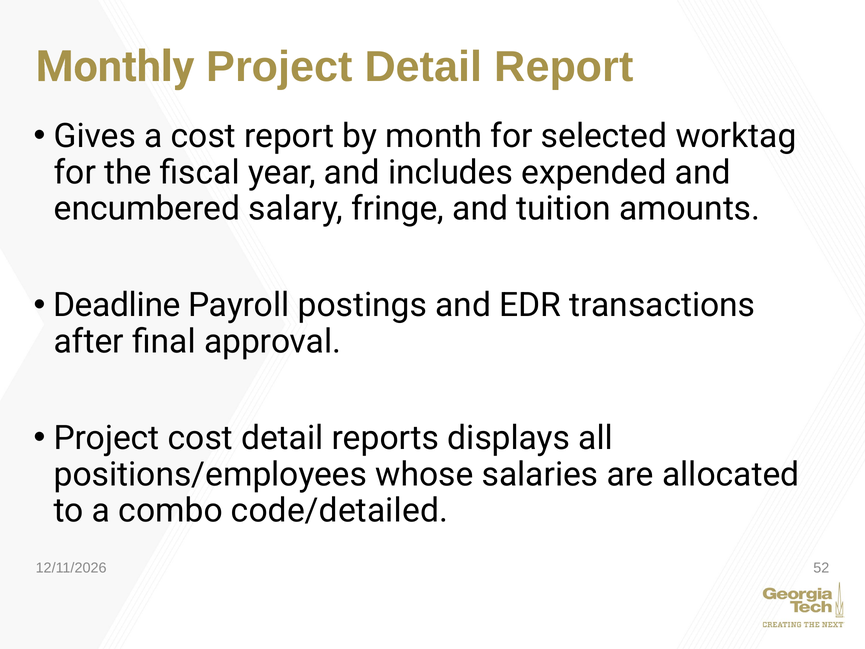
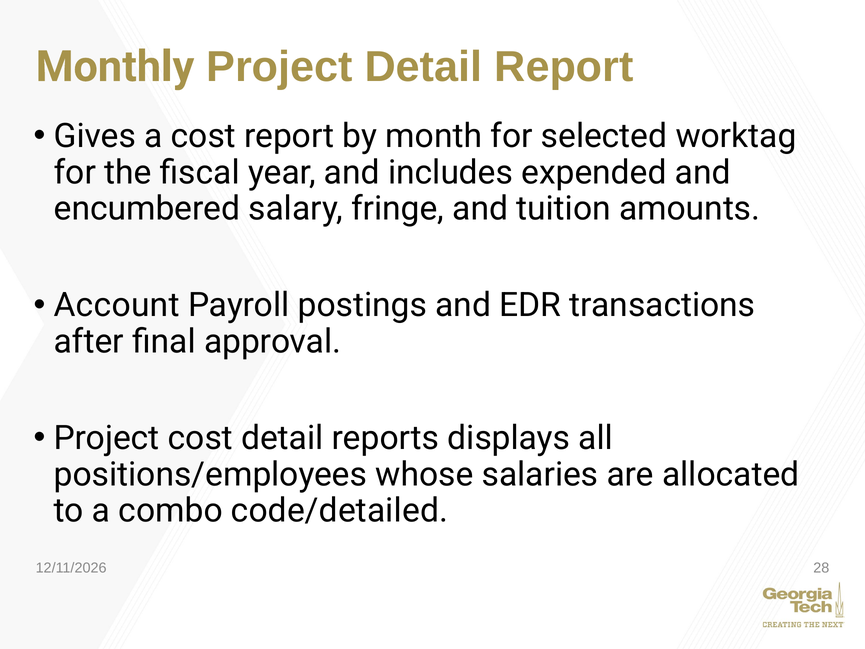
Deadline: Deadline -> Account (117, 305)
52: 52 -> 28 (821, 568)
